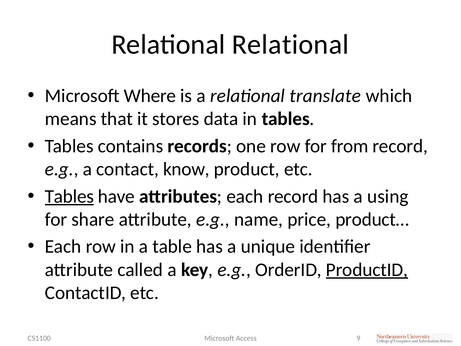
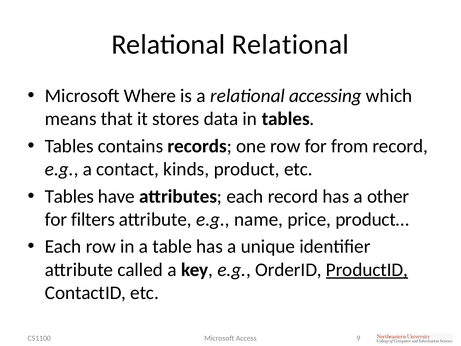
translate: translate -> accessing (325, 96)
know: know -> kinds (186, 169)
Tables underline: present -> none (69, 196)
using: using -> other (388, 196)
share: share -> filters (93, 219)
